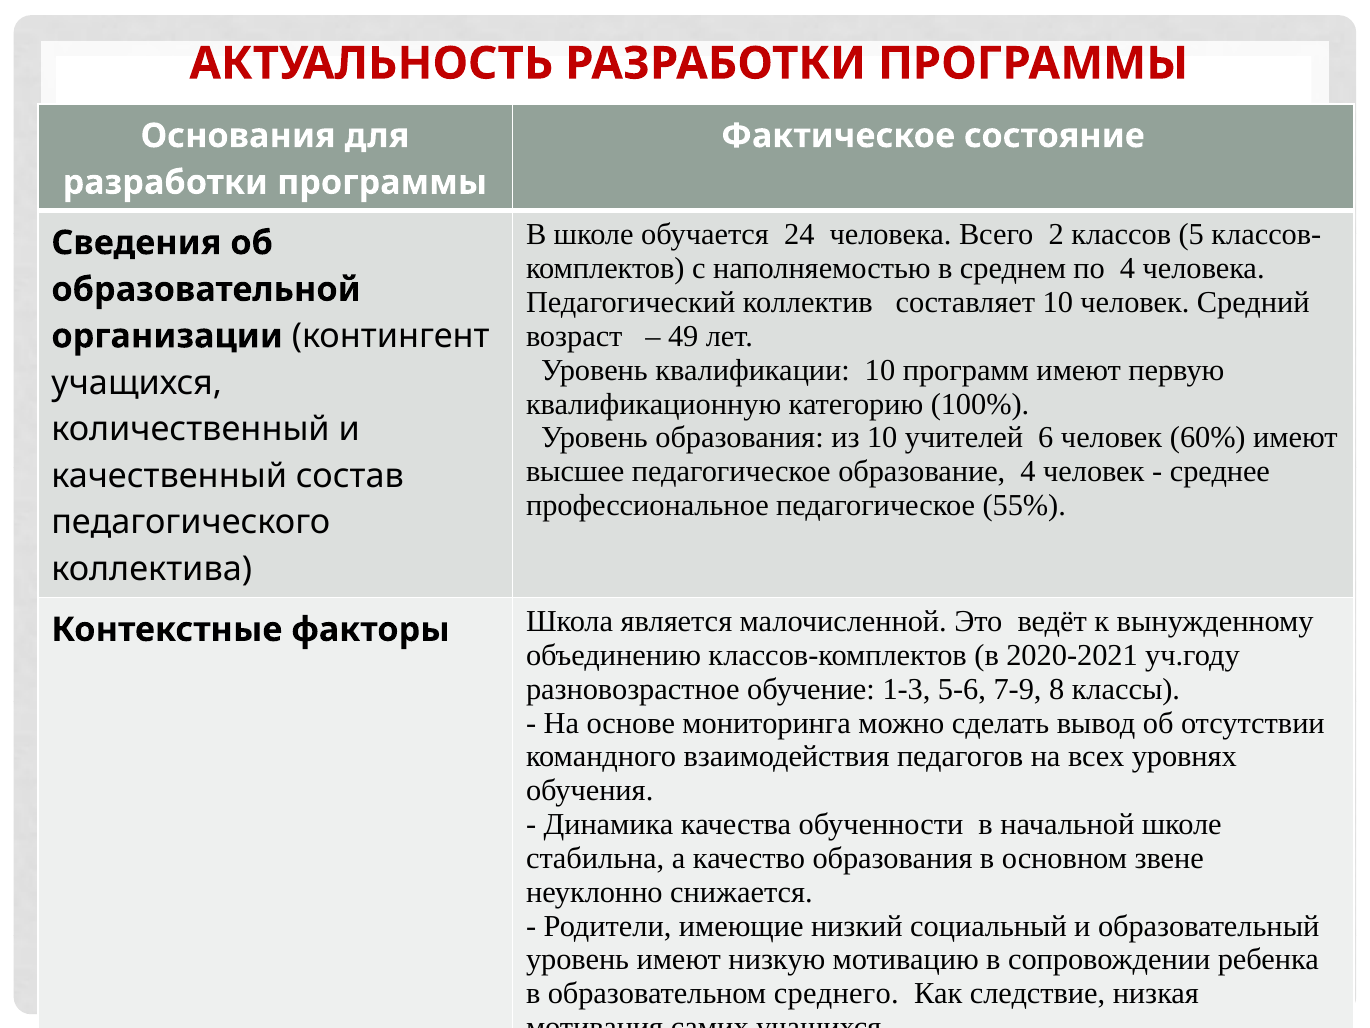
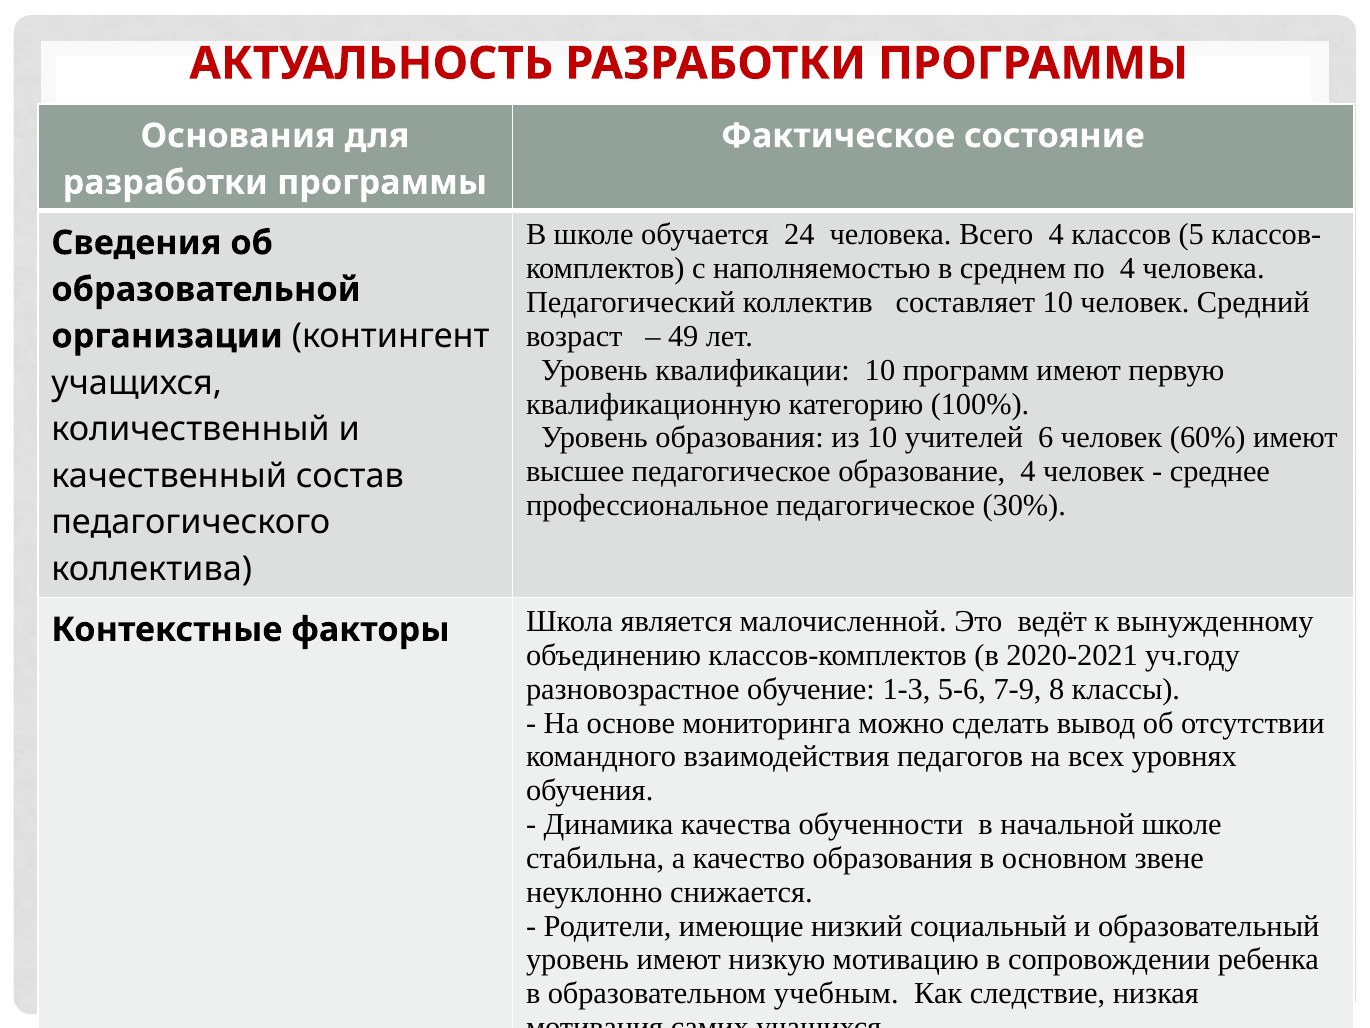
Всего 2: 2 -> 4 (1056, 235)
55%: 55% -> 30% (1024, 505)
среднего: среднего -> учебным (836, 993)
